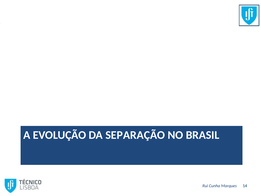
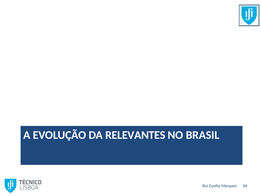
SEPARAÇÃO: SEPARAÇÃO -> RELEVANTES (135, 135)
